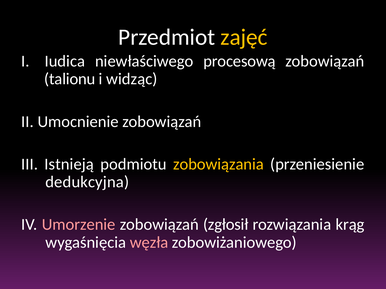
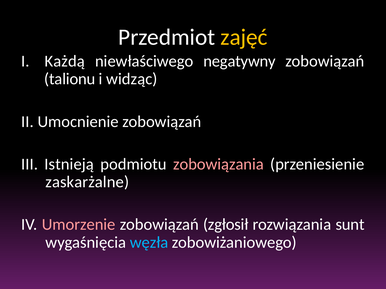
Iudica: Iudica -> Każdą (65, 61)
procesową: procesową -> negatywny (239, 61)
zobowiązania colour: yellow -> pink (218, 164)
dedukcyjna: dedukcyjna -> zaskarżalne (87, 182)
krąg: krąg -> sunt (350, 225)
węzła colour: pink -> light blue (149, 243)
